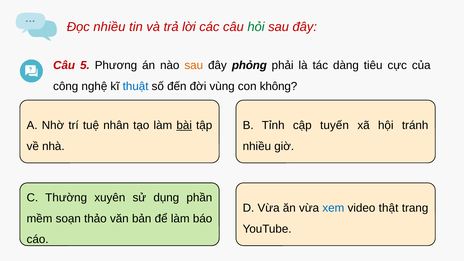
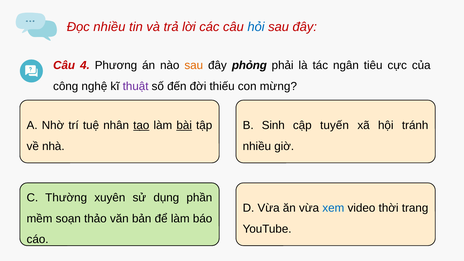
hỏi colour: green -> blue (256, 27)
5: 5 -> 4 (85, 65)
dàng: dàng -> ngân (346, 65)
thuật colour: blue -> purple (136, 86)
vùng: vùng -> thiếu (222, 86)
không: không -> mừng (278, 86)
tạo underline: none -> present (141, 125)
Tỉnh: Tỉnh -> Sinh (273, 125)
thật: thật -> thời (389, 208)
